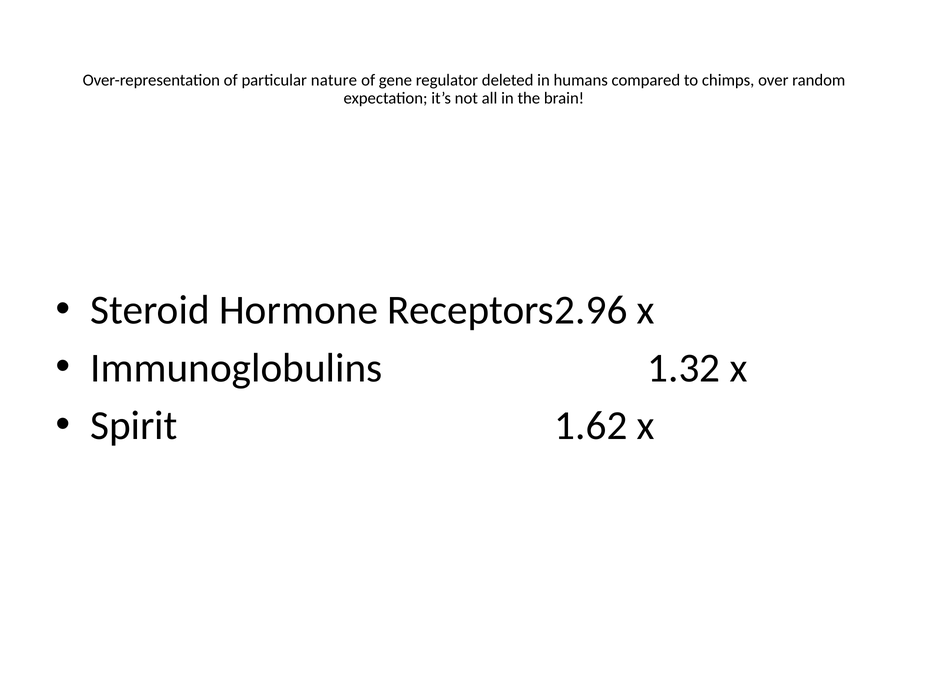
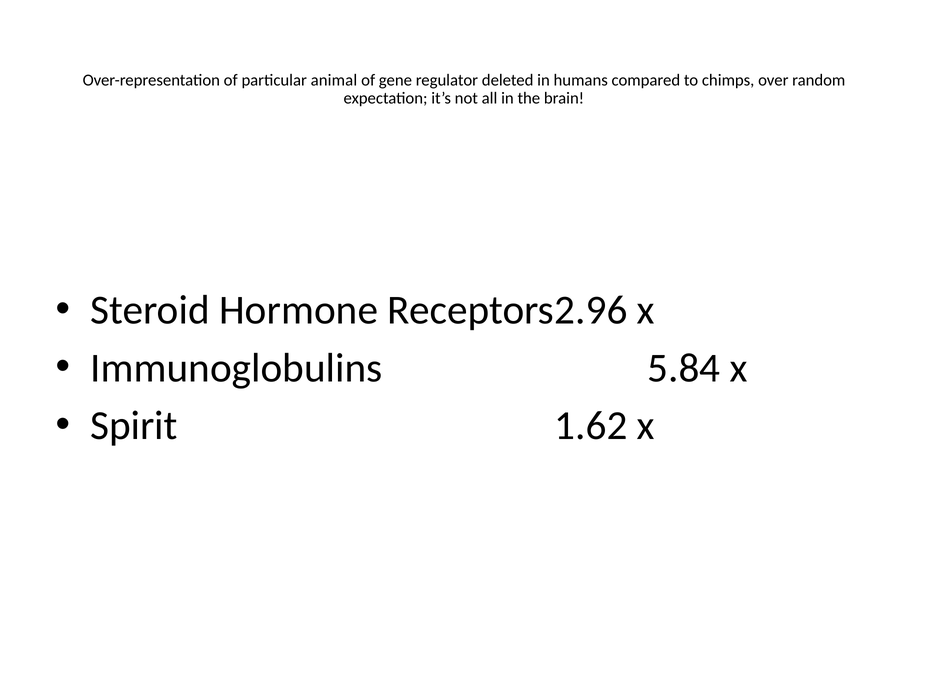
nature: nature -> animal (334, 80)
1.32: 1.32 -> 5.84 (684, 368)
